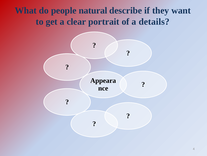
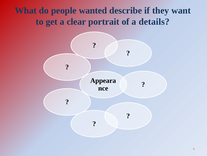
natural: natural -> wanted (93, 10)
